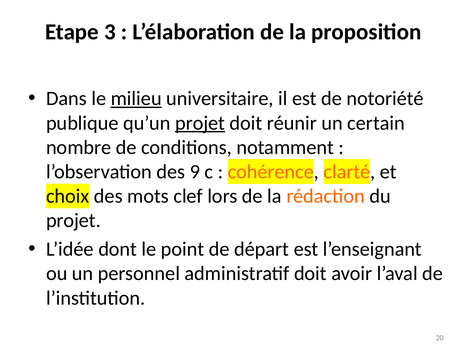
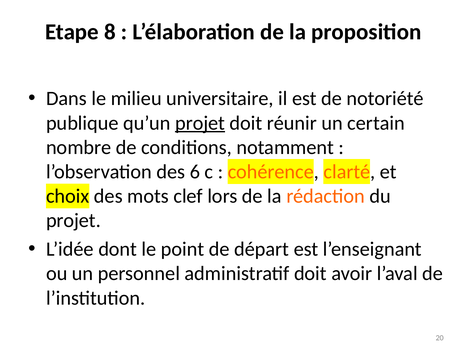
3: 3 -> 8 (110, 32)
milieu underline: present -> none (136, 99)
9: 9 -> 6 (195, 172)
